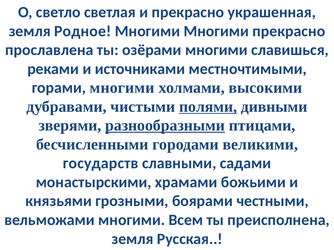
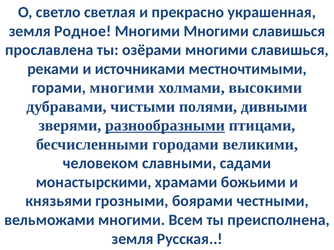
Многими Многими прекрасно: прекрасно -> славишься (289, 31)
полями underline: present -> none (208, 107)
государств: государств -> человеком (101, 164)
